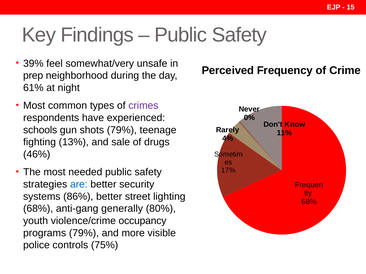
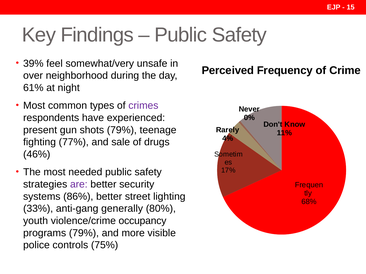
prep: prep -> over (33, 76)
schools: schools -> present (40, 130)
13%: 13% -> 77% (74, 142)
are colour: blue -> purple (79, 185)
68%: 68% -> 33% (38, 209)
